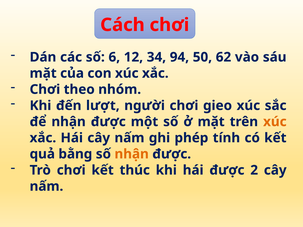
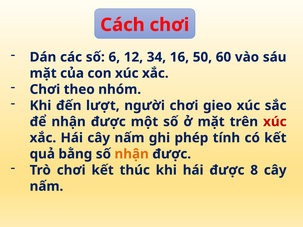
94: 94 -> 16 (179, 57)
62: 62 -> 60 (223, 57)
xúc colour: orange -> red (275, 122)
2: 2 -> 8 (254, 170)
